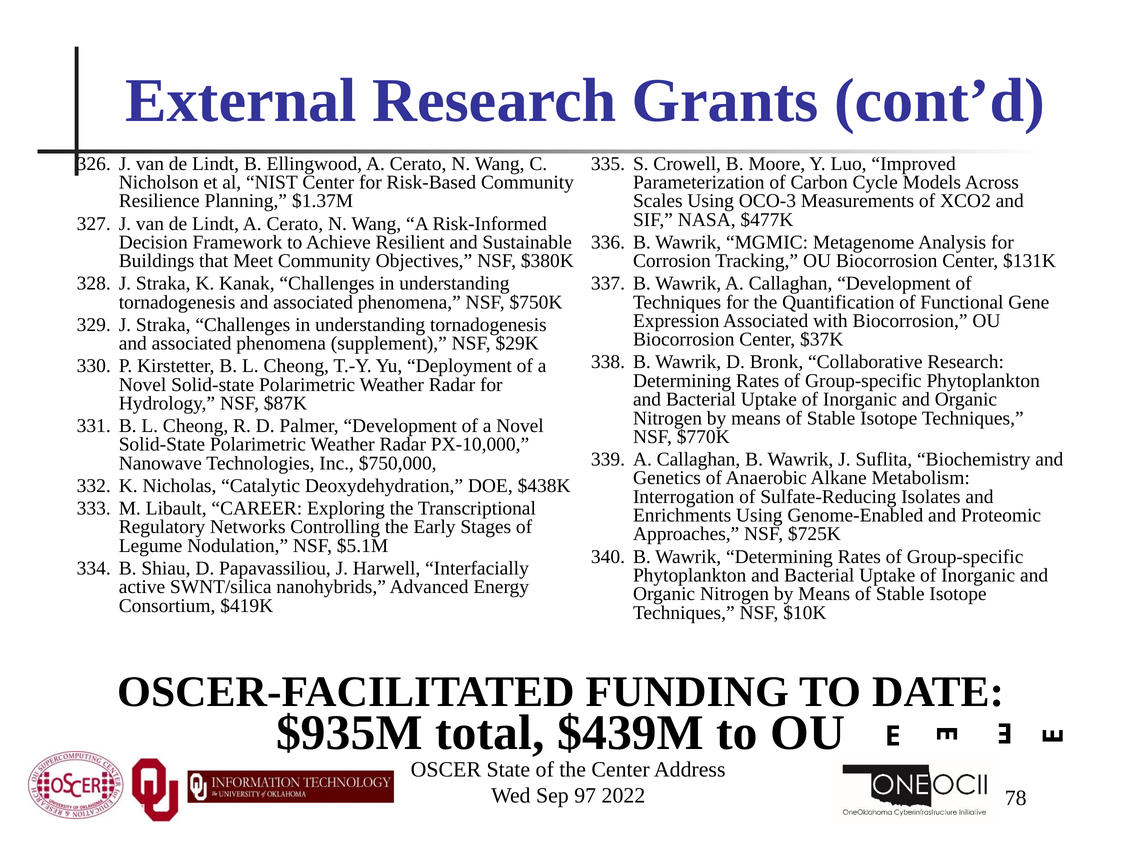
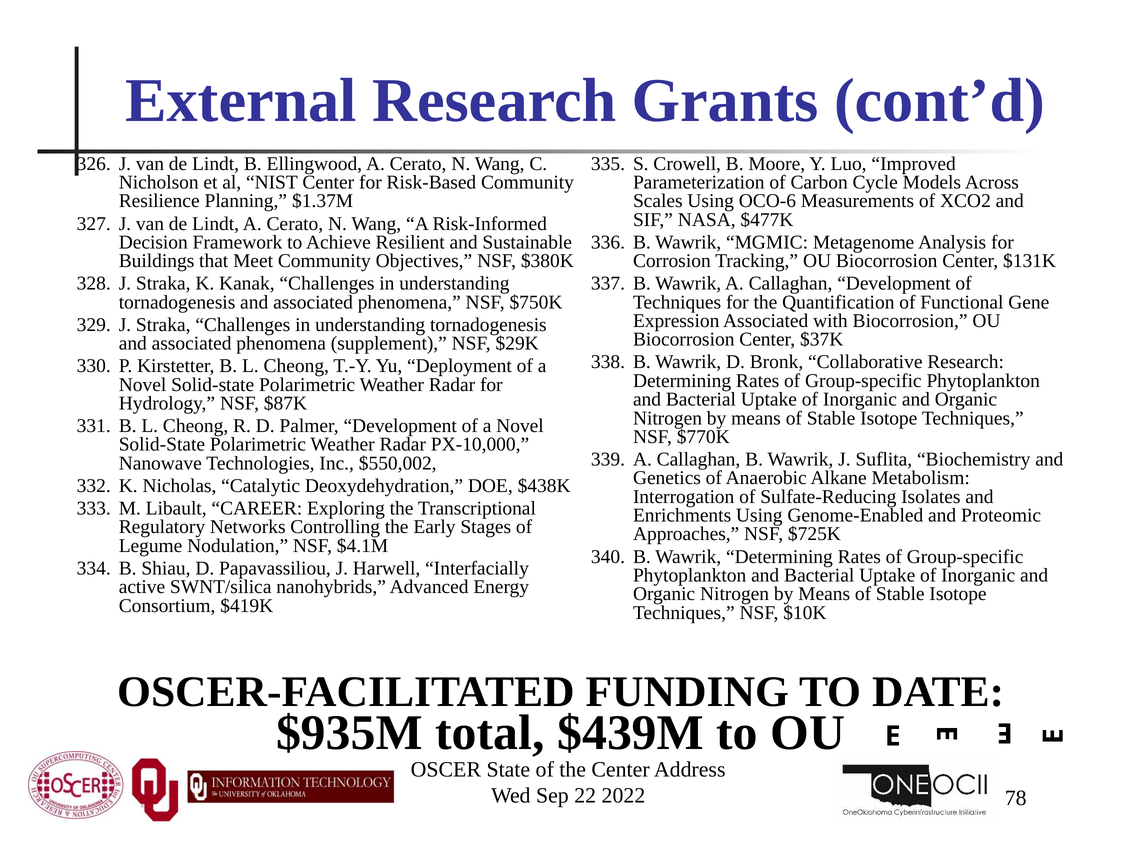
OCO-3: OCO-3 -> OCO-6 (767, 201)
$750,000: $750,000 -> $550,002 (398, 463)
$5.1M: $5.1M -> $4.1M (363, 546)
97: 97 -> 22 (585, 796)
